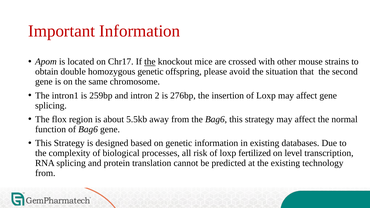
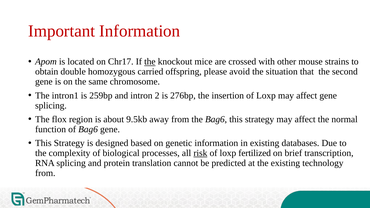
homozygous genetic: genetic -> carried (150, 72)
5.5kb: 5.5kb -> 9.5kb (137, 119)
risk underline: none -> present (200, 153)
level: level -> brief (293, 153)
